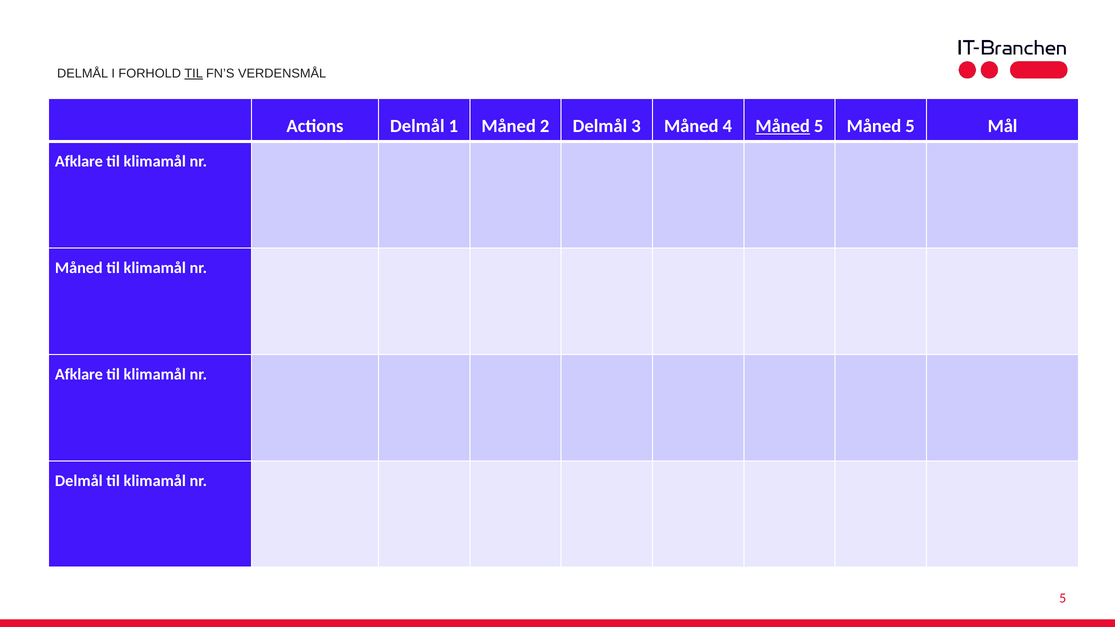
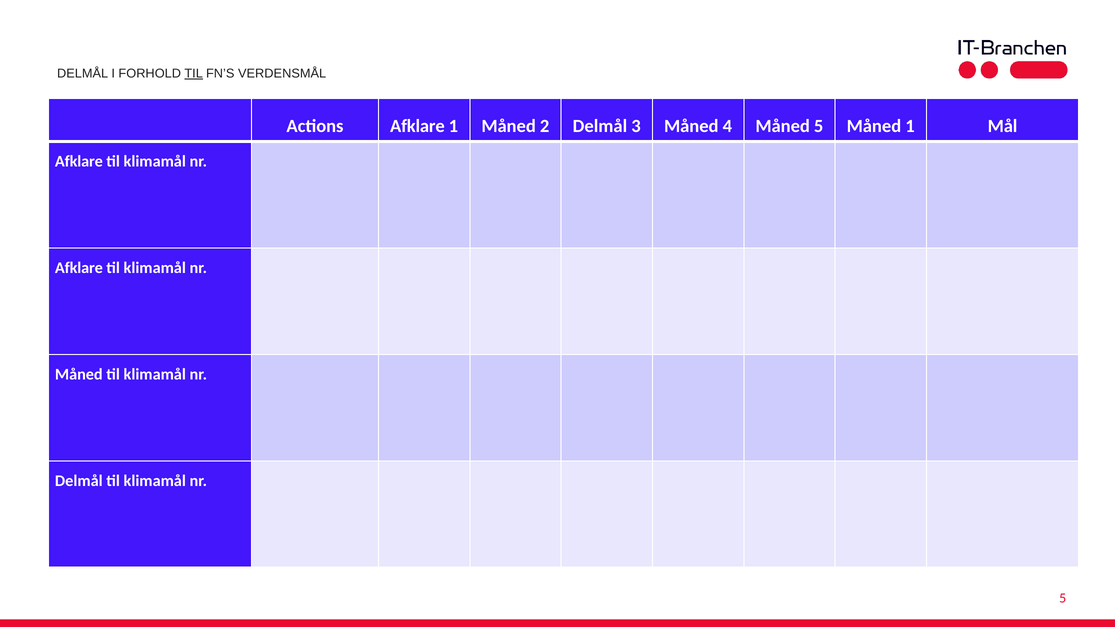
Actions Delmål: Delmål -> Afklare (417, 126)
Måned underline: present -> none (783, 126)
5 Måned 5: 5 -> 1 (910, 126)
Måned: Måned -> Afklare (79, 268)
Afklare: Afklare -> Måned (79, 374)
